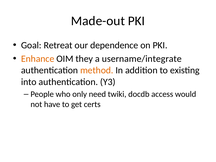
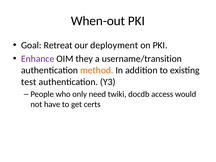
Made-out: Made-out -> When-out (98, 21)
dependence: dependence -> deployment (114, 45)
Enhance colour: orange -> purple (38, 59)
username/integrate: username/integrate -> username/transition (142, 59)
into: into -> test (29, 82)
